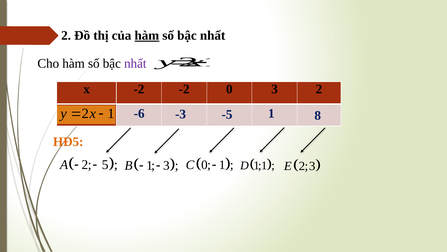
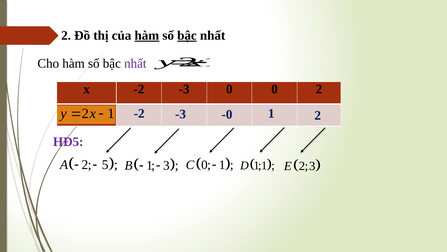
bậc underline: none -> present (187, 36)
x -2 -2: -2 -> -3 (184, 89)
0 3: 3 -> 0 (275, 89)
-6: -6 -> -2 (139, 113)
-5: -5 -> -0 (227, 114)
1 8: 8 -> 2 (318, 115)
HĐ5 colour: orange -> purple (68, 141)
